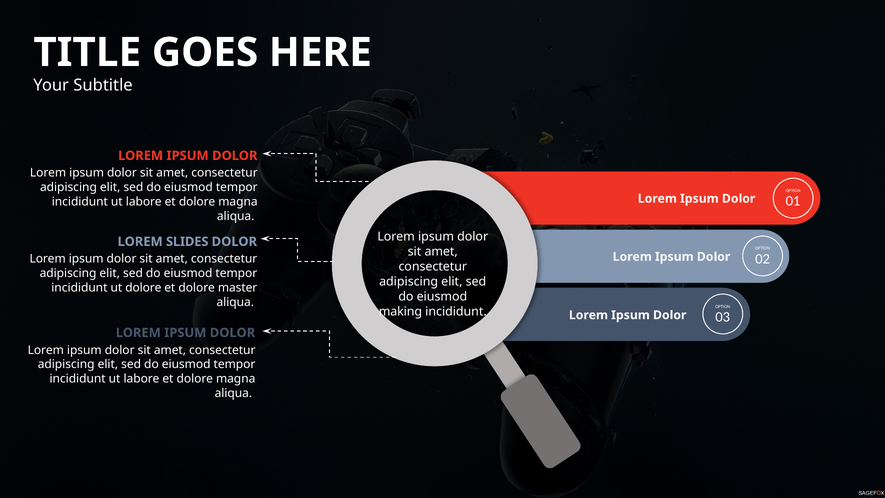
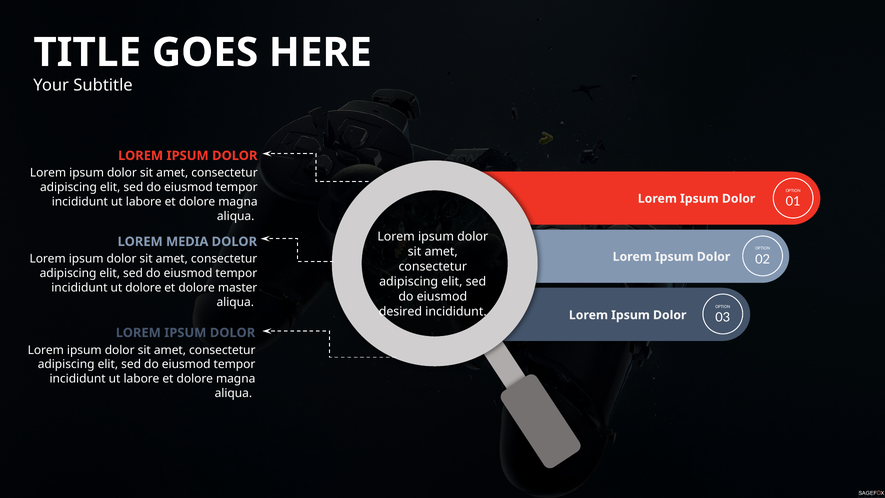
SLIDES: SLIDES -> MEDIA (187, 242)
making: making -> desired (400, 311)
